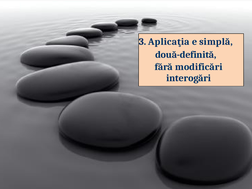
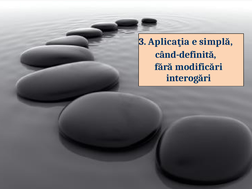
două-definită: două-definită -> când-definită (186, 55)
